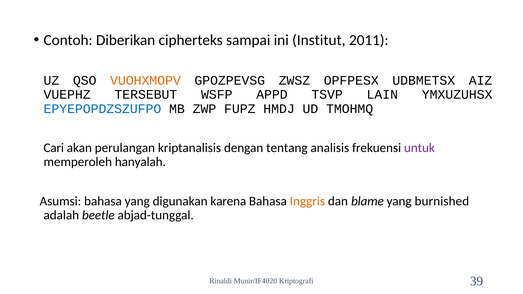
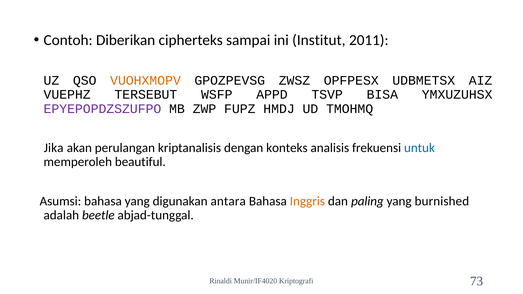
LAIN: LAIN -> BISA (382, 95)
EPYEPOPDZSZUFPO colour: blue -> purple (102, 109)
Cari: Cari -> Jika (54, 148)
tentang: tentang -> konteks (287, 148)
untuk colour: purple -> blue (419, 148)
hanyalah: hanyalah -> beautiful (140, 162)
karena: karena -> antara (228, 201)
blame: blame -> paling (367, 201)
39: 39 -> 73 (477, 281)
